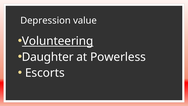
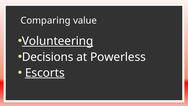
Depression: Depression -> Comparing (45, 20)
Daughter: Daughter -> Decisions (48, 57)
Escorts underline: none -> present (45, 73)
